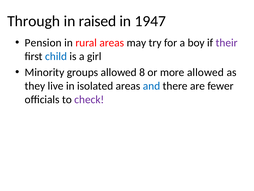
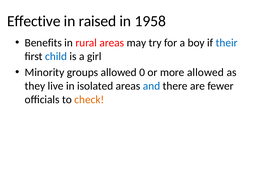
Through: Through -> Effective (34, 21)
1947: 1947 -> 1958 (150, 21)
Pension: Pension -> Benefits (43, 43)
their colour: purple -> blue (227, 43)
8: 8 -> 0 (142, 72)
check colour: purple -> orange (89, 99)
